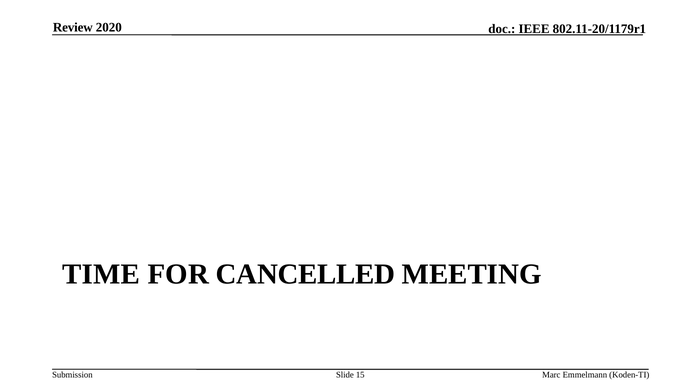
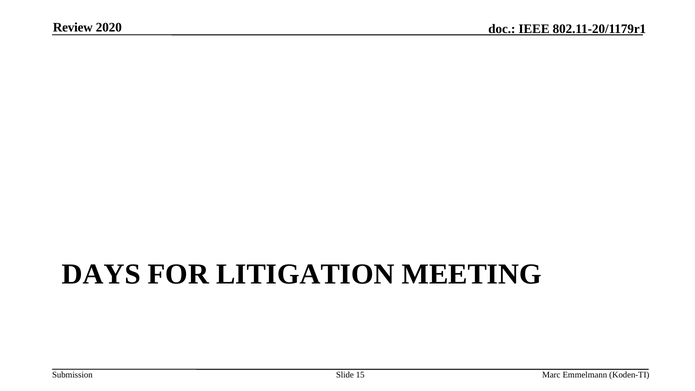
TIME: TIME -> DAYS (101, 274)
CANCELLED: CANCELLED -> LITIGATION (305, 274)
